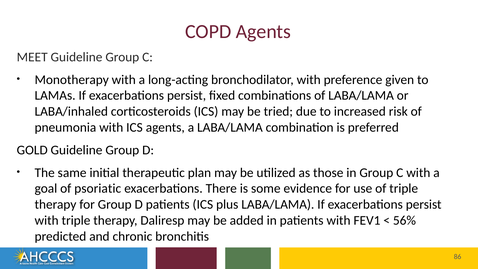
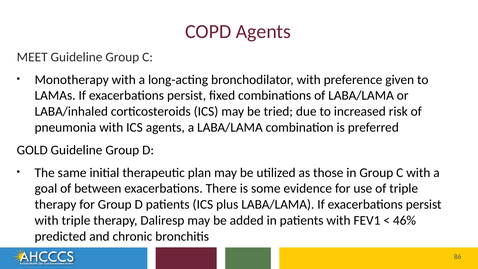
psoriatic: psoriatic -> between (98, 189)
56%: 56% -> 46% (404, 220)
